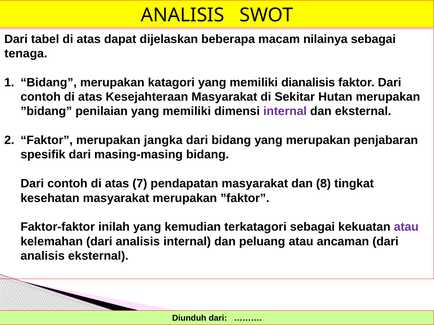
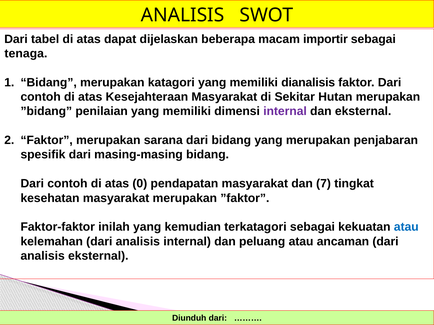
nilainya: nilainya -> importir (325, 39)
jangka: jangka -> sarana (163, 140)
7: 7 -> 0 (140, 184)
8: 8 -> 7 (324, 184)
atau colour: purple -> blue (406, 227)
